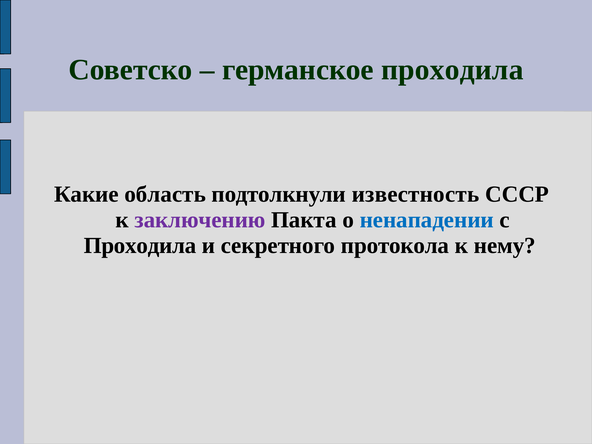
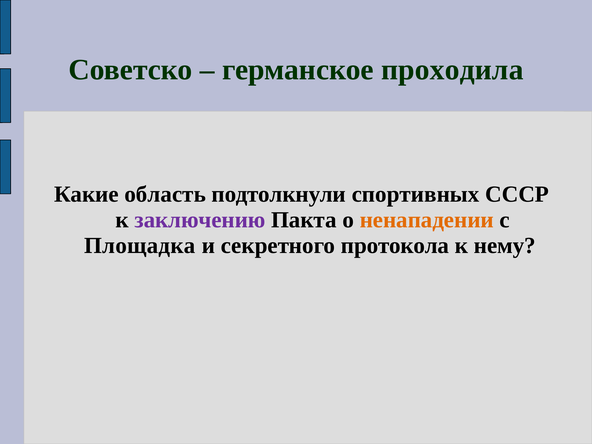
известность: известность -> спортивных (416, 194)
ненападении colour: blue -> orange (427, 220)
Проходила: Проходила -> Площадка (140, 246)
